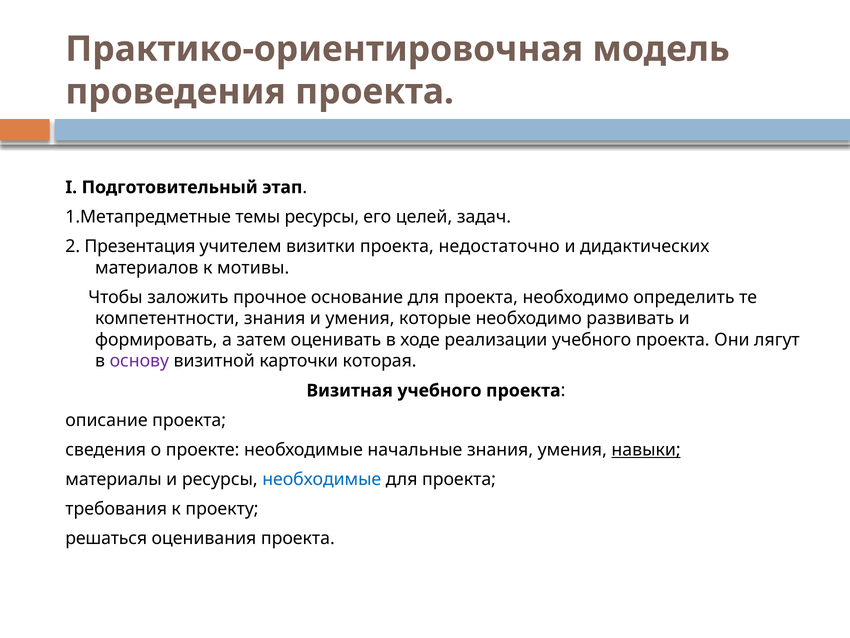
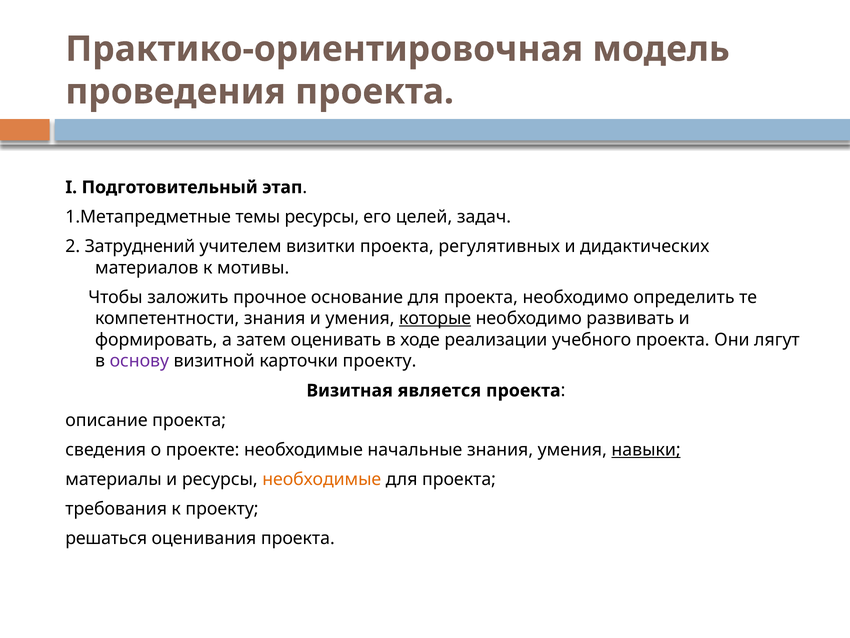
Презентация: Презентация -> Затруднений (140, 246)
недостаточно: недостаточно -> регулятивных (499, 246)
которые underline: none -> present (435, 318)
карточки которая: которая -> проекту (380, 361)
Визитная учебного: учебного -> является (439, 390)
необходимые colour: blue -> orange (322, 479)
